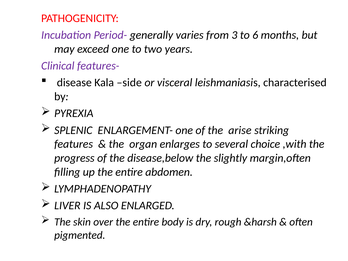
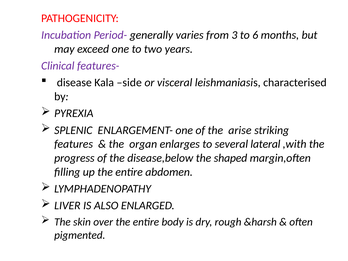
choice: choice -> lateral (265, 144)
slightly: slightly -> shaped (231, 158)
